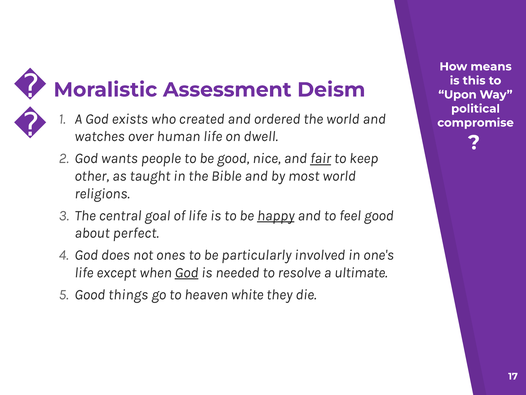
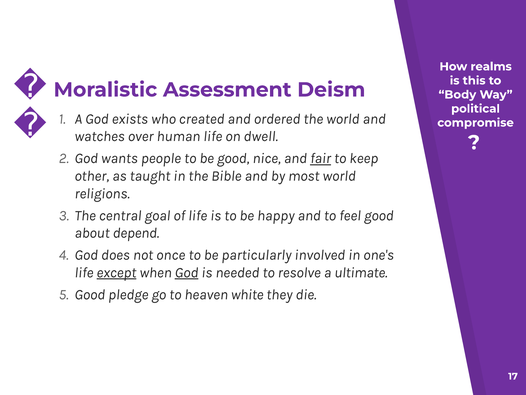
means: means -> realms (491, 66)
Upon: Upon -> Body (457, 95)
happy underline: present -> none (276, 215)
perfect: perfect -> depend (136, 233)
ones: ones -> once (171, 255)
except underline: none -> present (116, 272)
things: things -> pledge (128, 294)
